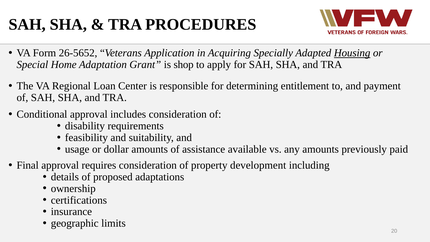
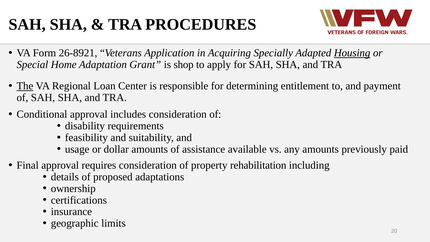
26-5652: 26-5652 -> 26-8921 (78, 53)
The underline: none -> present (25, 86)
development: development -> rehabilitation (258, 165)
